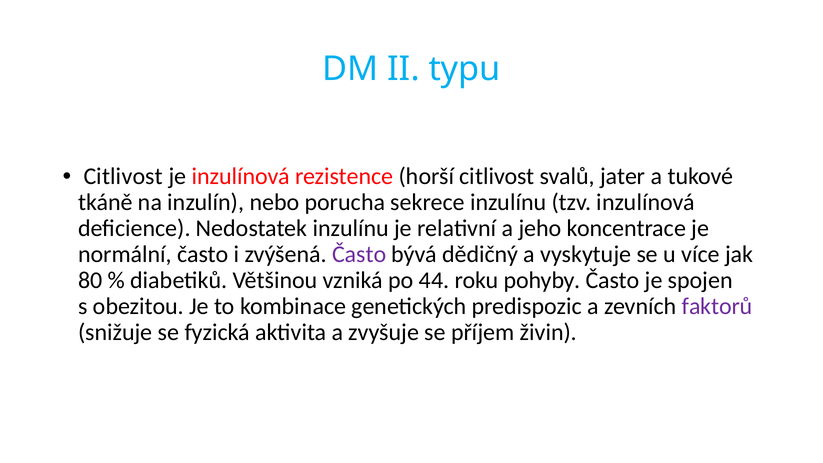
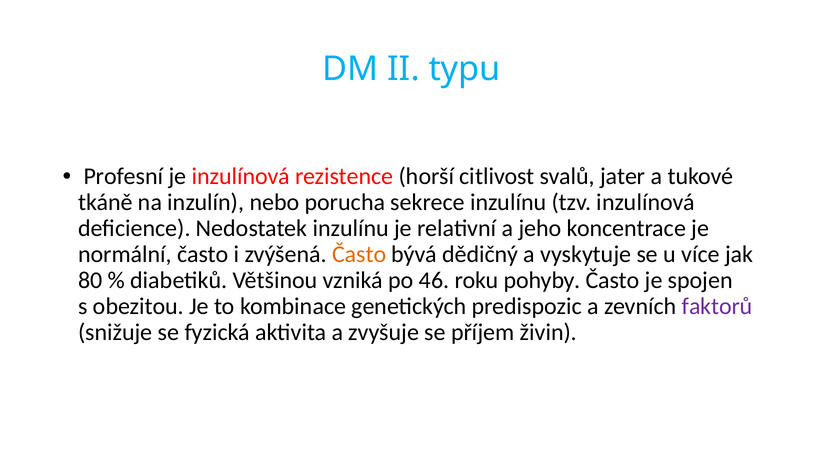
Citlivost: Citlivost -> Profesní (123, 177)
Často colour: purple -> orange (359, 254)
44: 44 -> 46 (434, 280)
